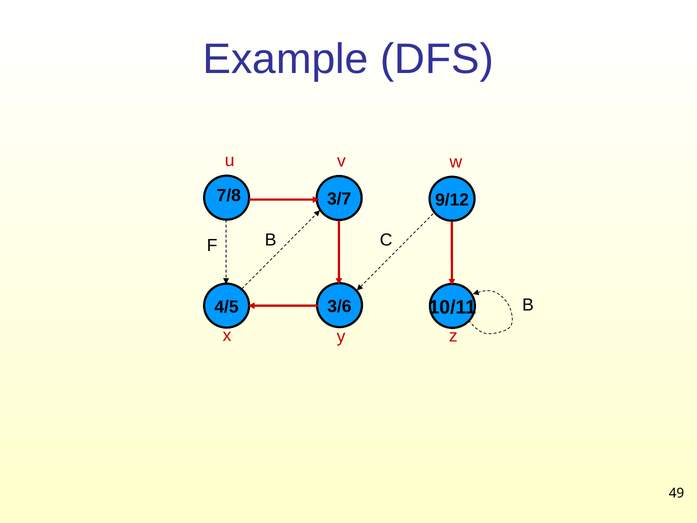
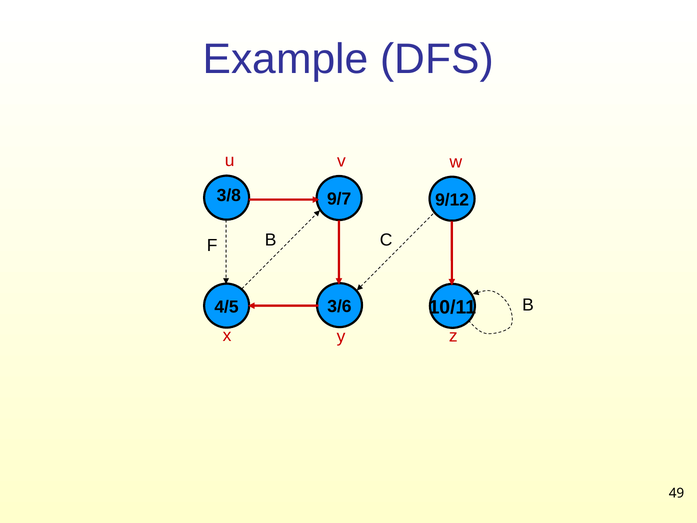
7/8: 7/8 -> 3/8 (229, 196)
3/7: 3/7 -> 9/7 (339, 199)
